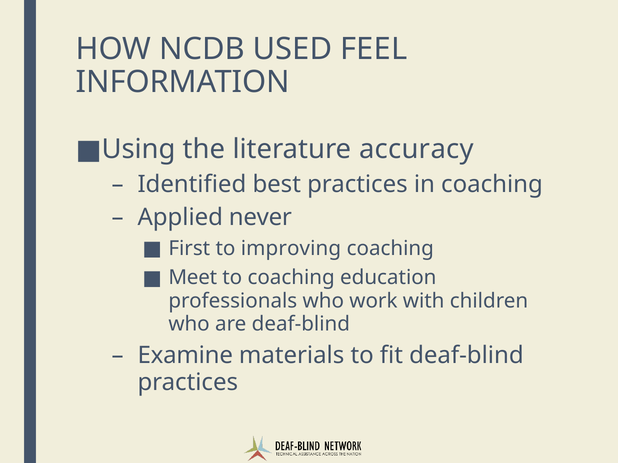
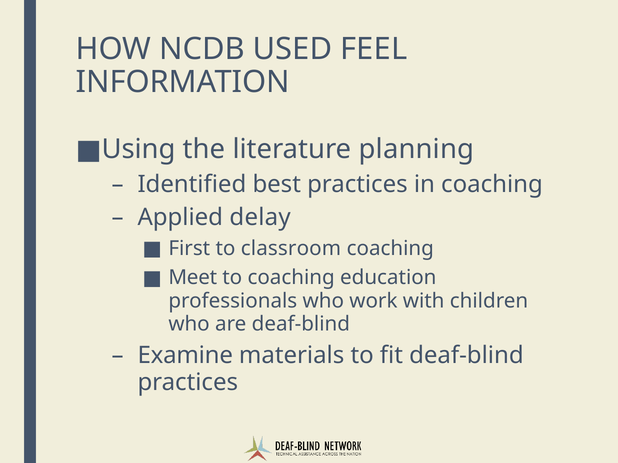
accuracy: accuracy -> planning (416, 149)
never: never -> delay (260, 217)
improving: improving -> classroom (291, 249)
